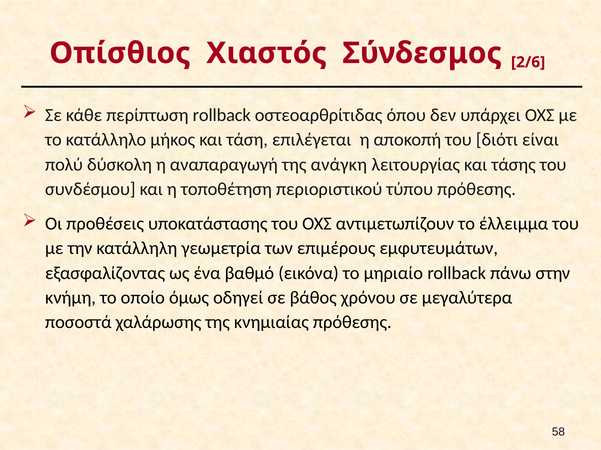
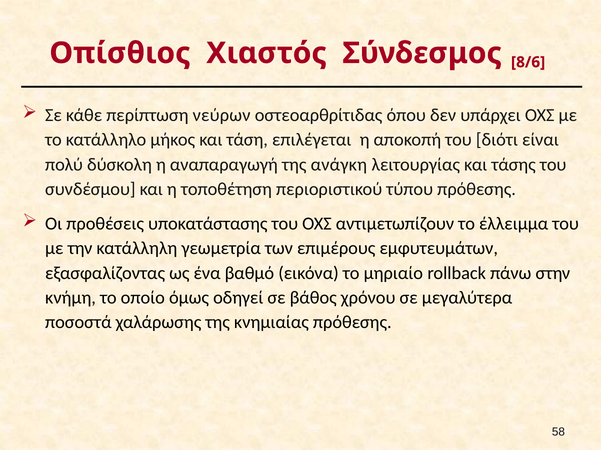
2/6: 2/6 -> 8/6 (528, 62)
περίπτωση rollback: rollback -> νεύρων (222, 116)
